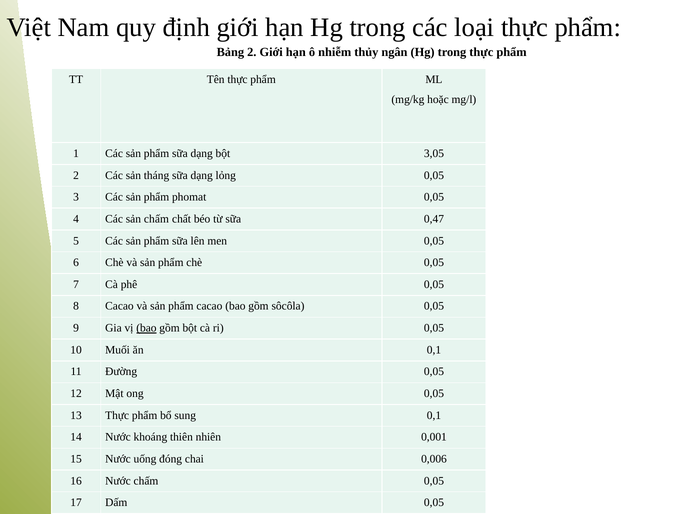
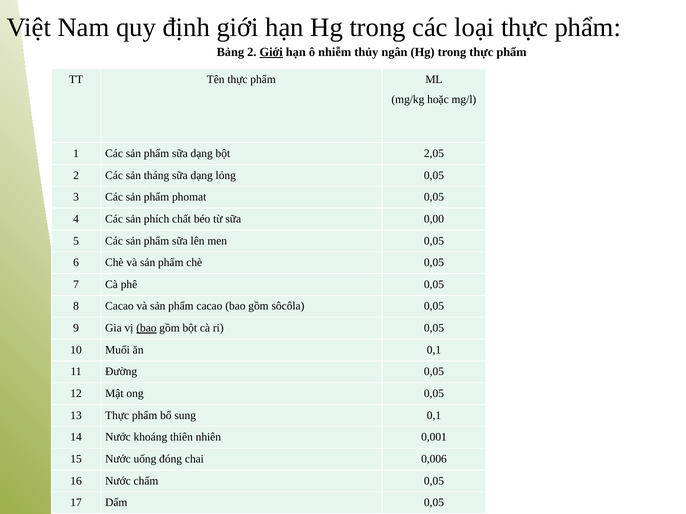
Giới underline: none -> present (271, 52)
3,05: 3,05 -> 2,05 (434, 154)
sản chấm: chấm -> phích (157, 219)
0,47: 0,47 -> 0,00 (434, 219)
